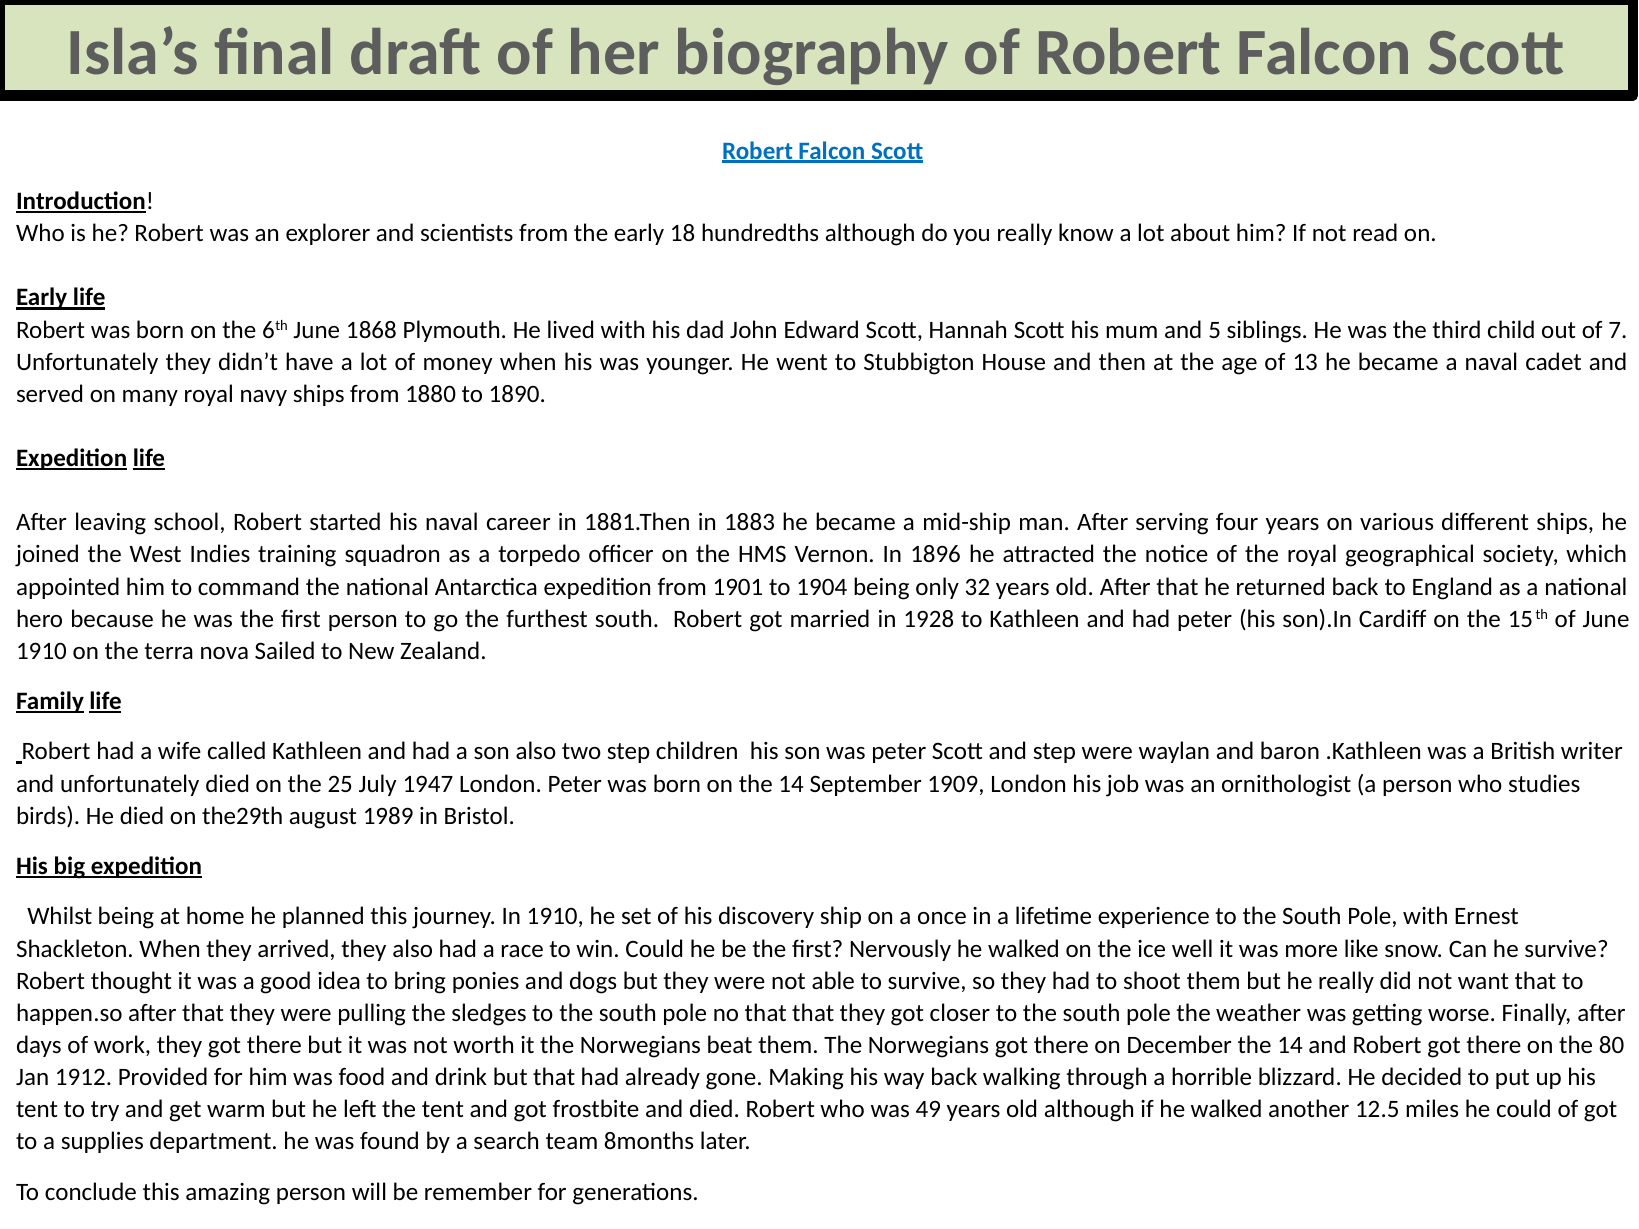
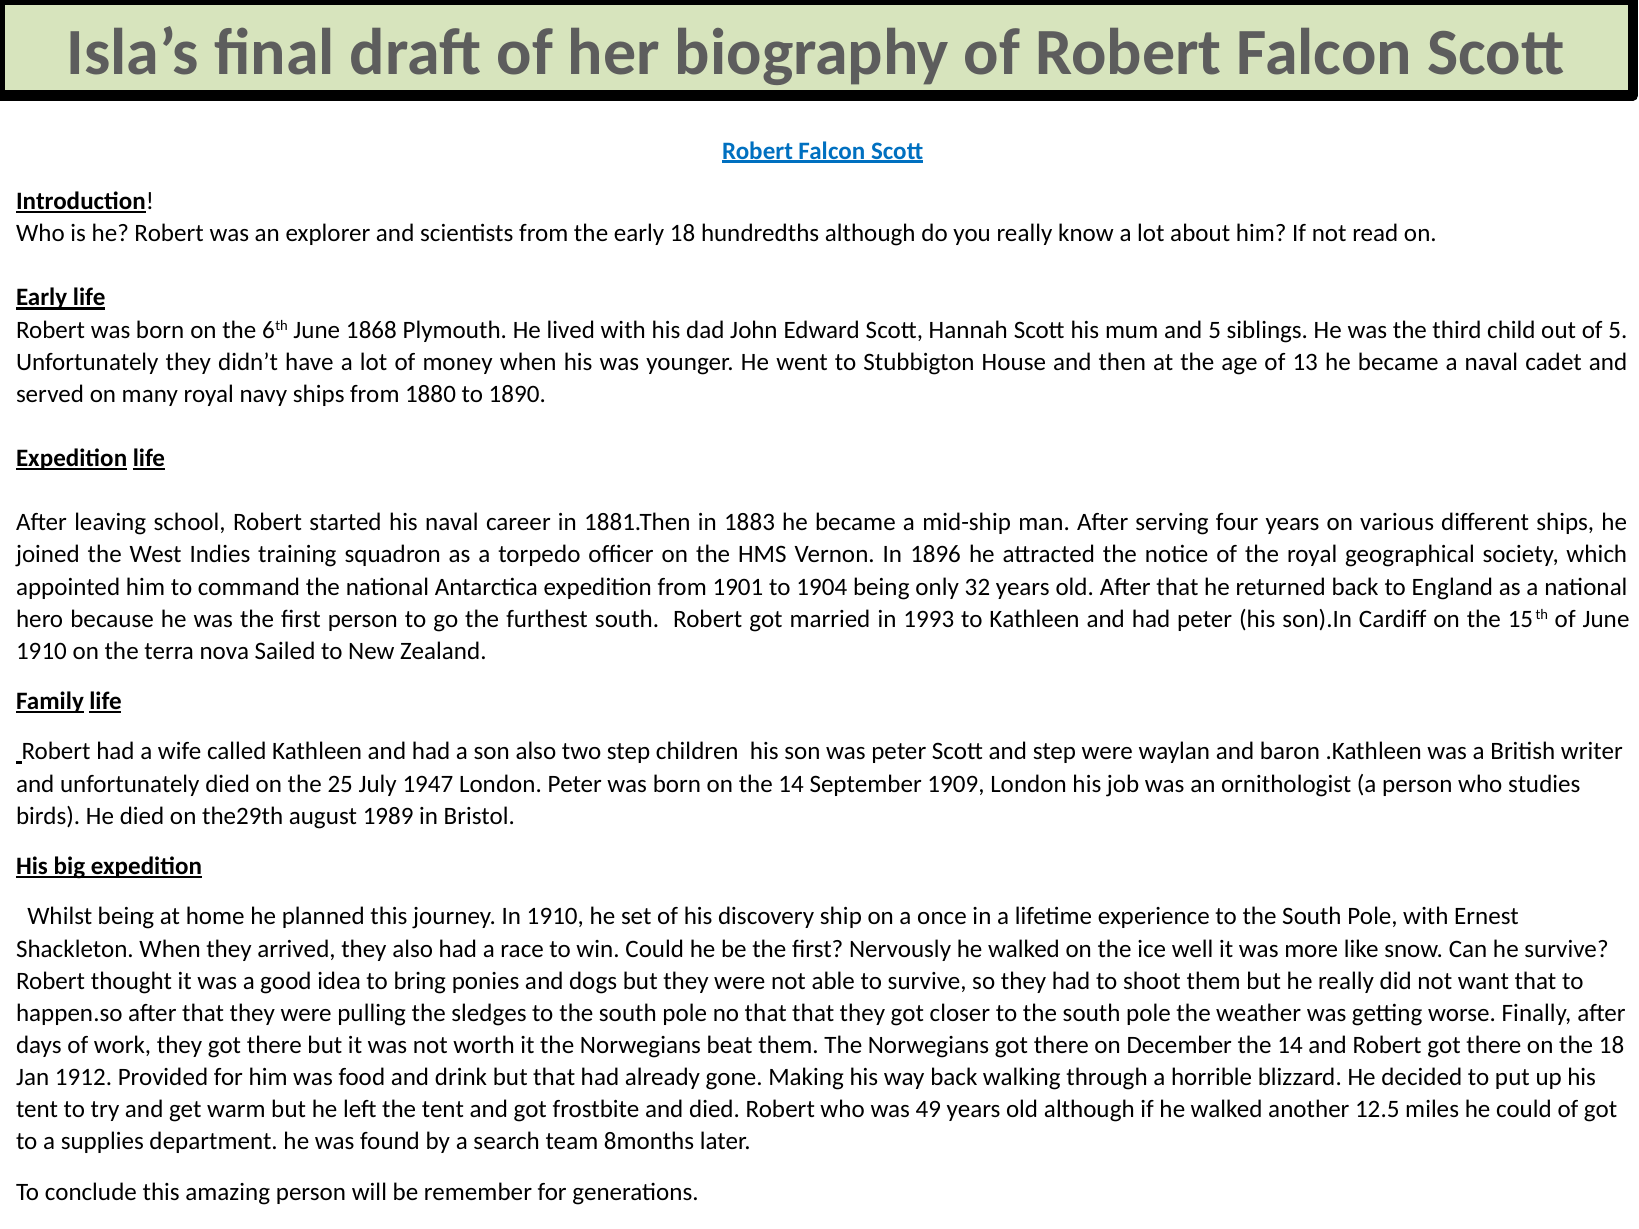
of 7: 7 -> 5 (1618, 330)
1928: 1928 -> 1993 (929, 619)
the 80: 80 -> 18 (1612, 1045)
